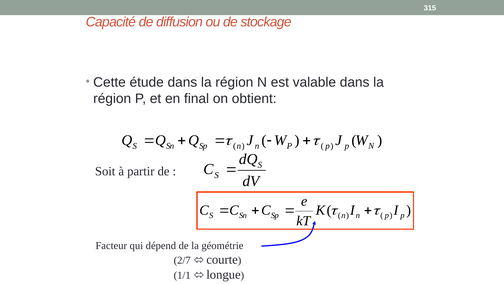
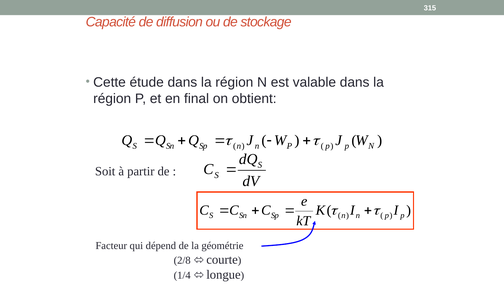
2/7: 2/7 -> 2/8 (182, 260)
1/1: 1/1 -> 1/4 (182, 275)
